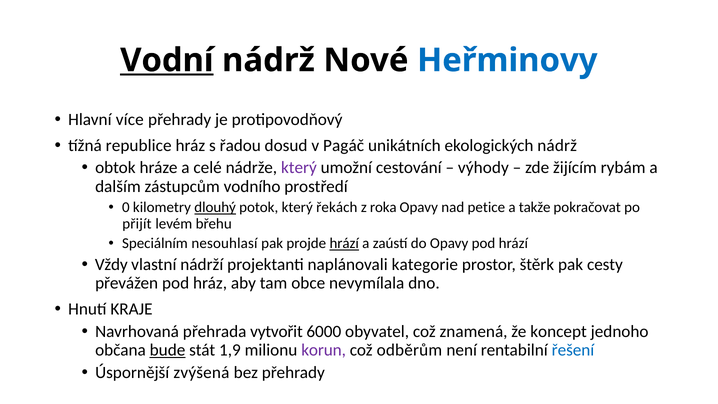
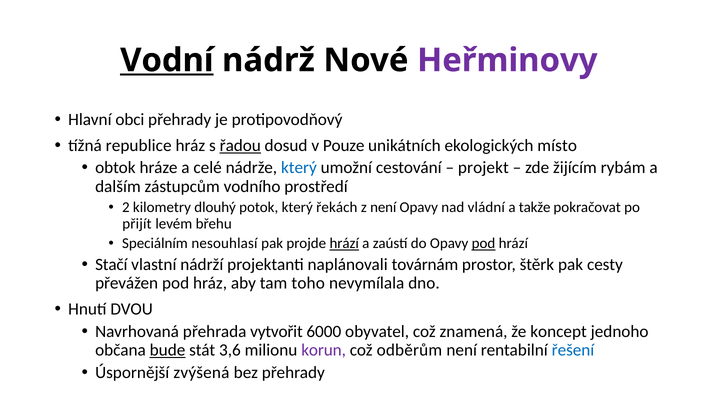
Heřminovy colour: blue -> purple (507, 60)
více: více -> obci (130, 119)
řadou underline: none -> present (240, 145)
Pagáč: Pagáč -> Pouze (344, 145)
ekologických nádrž: nádrž -> místo (557, 145)
který colour: purple -> blue (299, 168)
výhody: výhody -> projekt (483, 168)
0: 0 -> 2 (126, 207)
dlouhý underline: present -> none (215, 207)
z roka: roka -> není (383, 207)
petice: petice -> vládní (486, 207)
pod underline: none -> present (484, 243)
Vždy: Vždy -> Stačí (111, 265)
kategorie: kategorie -> továrnám (425, 265)
obce: obce -> toho (308, 283)
KRAJE: KRAJE -> DVOU (132, 309)
1,9: 1,9 -> 3,6 (230, 350)
